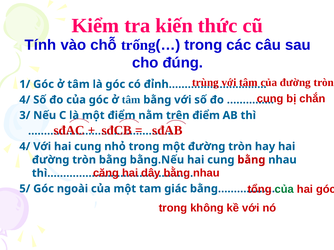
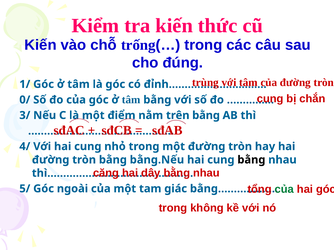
Tính: Tính -> Kiến (40, 45)
4/: 4/ -> 0/ (25, 100)
trên điểm: điểm -> bằng (206, 116)
bằng colour: red -> black (251, 160)
